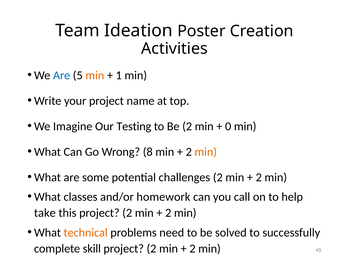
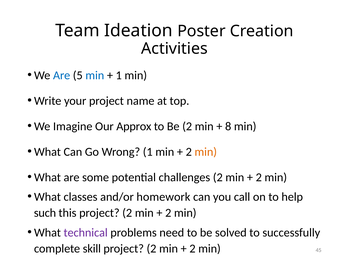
min colour: orange -> blue (95, 75)
Testing: Testing -> Approx (134, 126)
0: 0 -> 8 (228, 126)
Wrong 8: 8 -> 1 (148, 152)
take: take -> such (45, 213)
technical colour: orange -> purple (86, 232)
